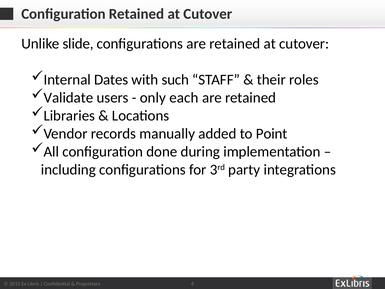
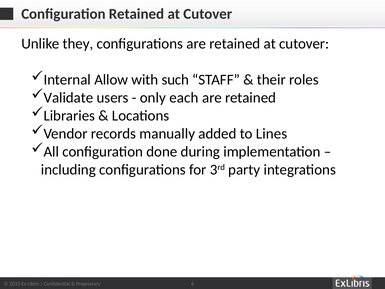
slide: slide -> they (78, 44)
Dates: Dates -> Allow (111, 80)
Point: Point -> Lines (272, 134)
